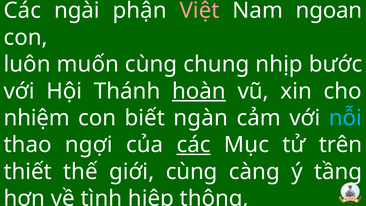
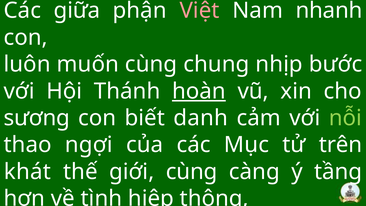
ngài: ngài -> giữa (77, 11)
ngoan: ngoan -> nhanh (329, 11)
nhiệm: nhiệm -> sương (37, 118)
ngàn: ngàn -> danh (201, 118)
nỗi colour: light blue -> light green (345, 118)
các underline: present -> none (194, 145)
thiết: thiết -> khát (28, 172)
